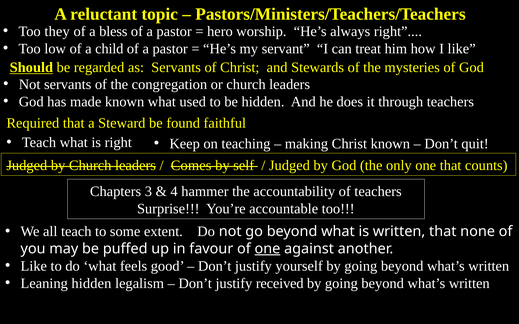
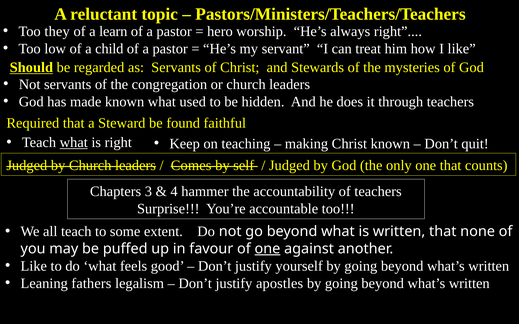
bless: bless -> learn (113, 31)
what underline: none -> present (74, 143)
Leaning hidden: hidden -> fathers (91, 284)
received: received -> apostles (280, 284)
